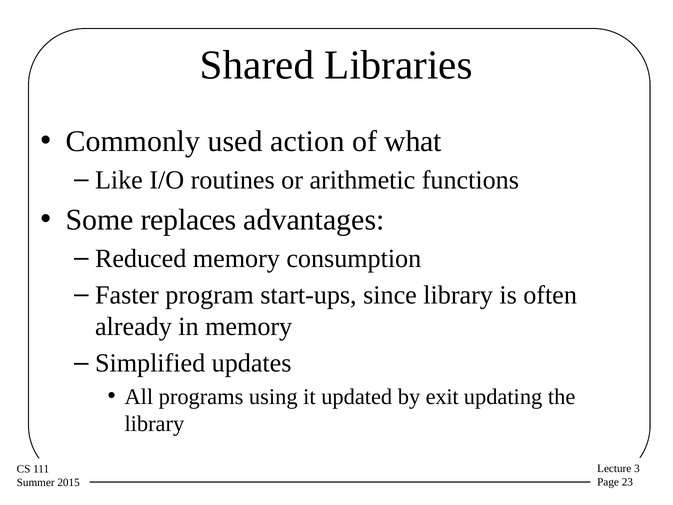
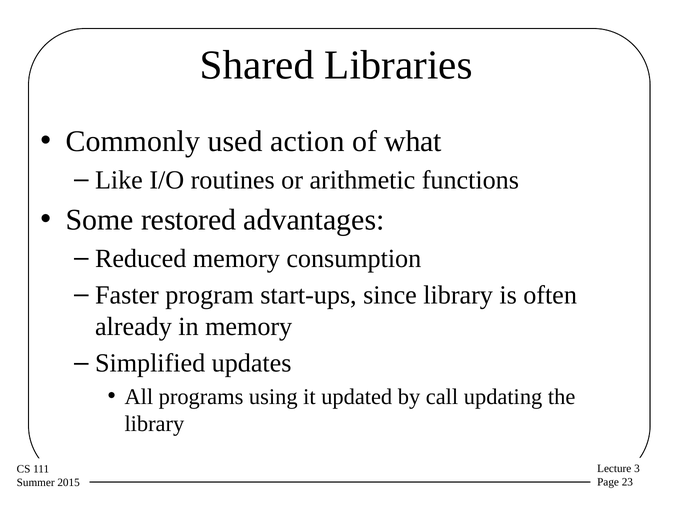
replaces: replaces -> restored (189, 220)
exit: exit -> call (442, 397)
